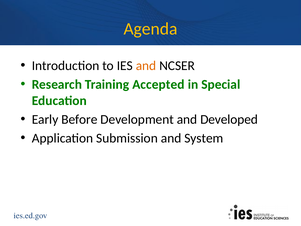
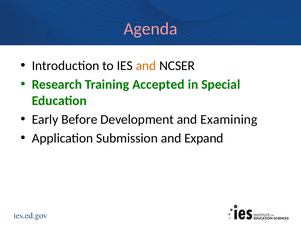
Agenda colour: yellow -> pink (151, 29)
Developed: Developed -> Examining (229, 119)
System: System -> Expand (204, 138)
